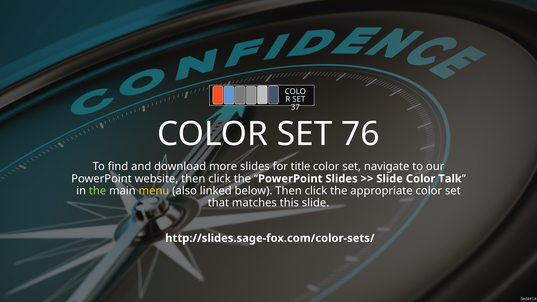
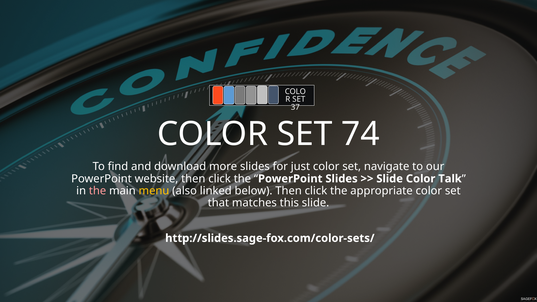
76: 76 -> 74 (360, 134)
title: title -> just (300, 167)
the colour: light green -> pink (98, 191)
